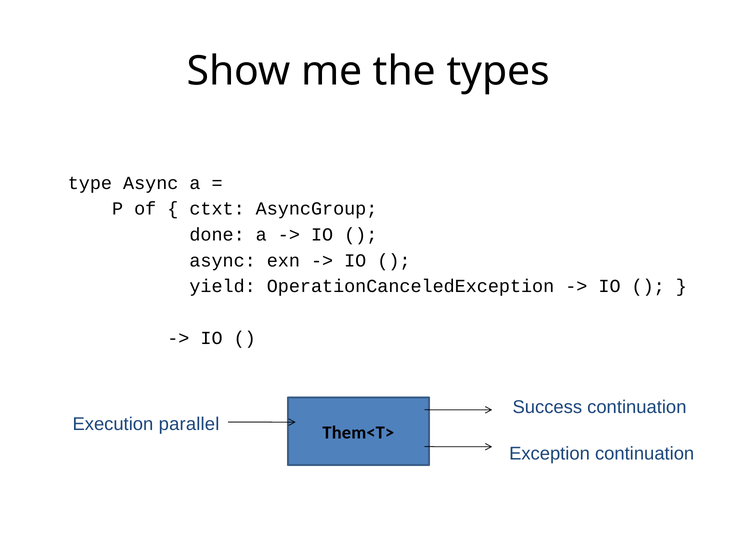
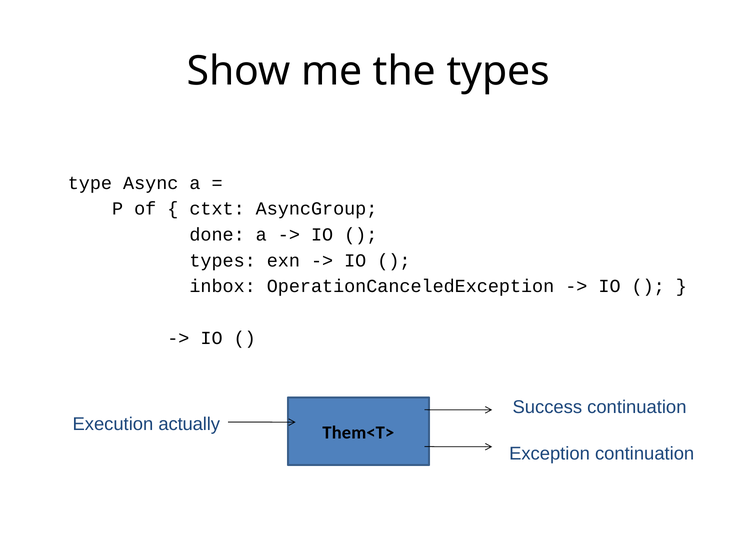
async: async -> types (223, 260)
yield: yield -> inbox (223, 286)
parallel: parallel -> actually (189, 424)
